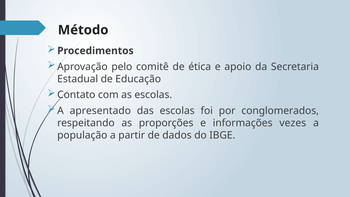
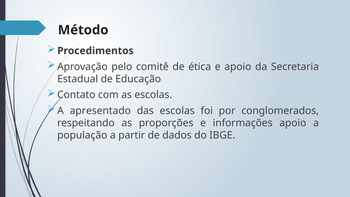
informações vezes: vezes -> apoio (293, 123)
